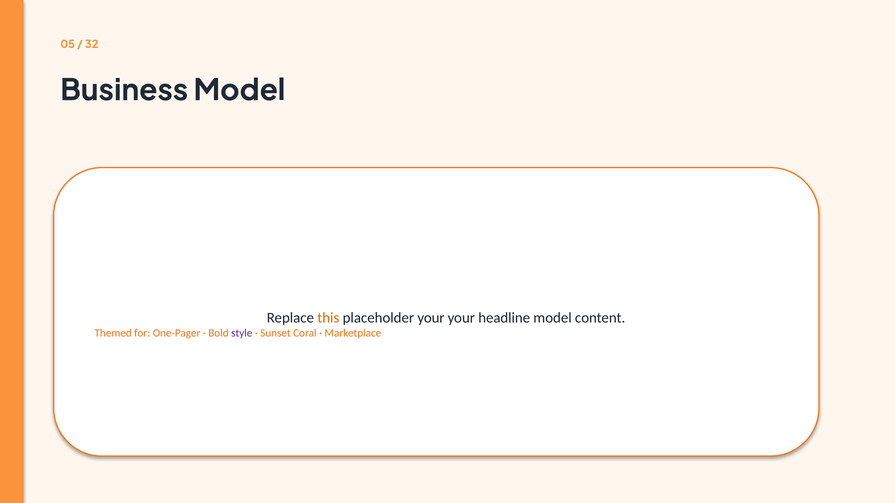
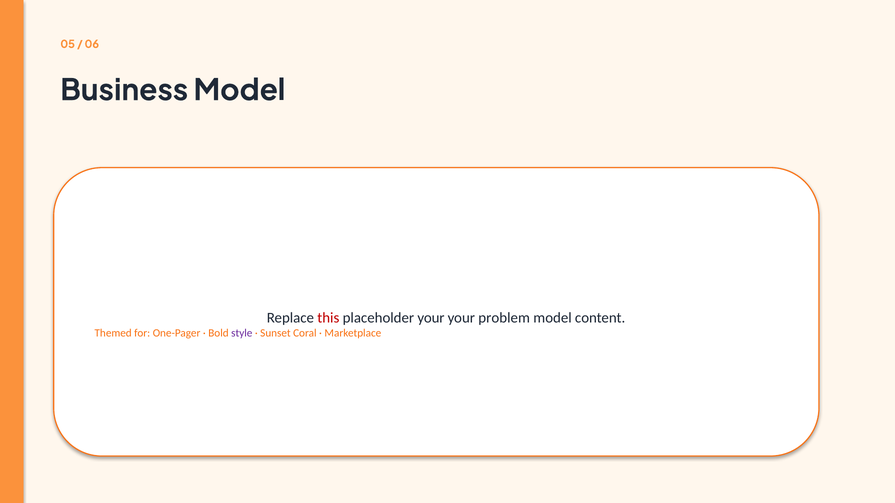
32: 32 -> 06 (92, 44)
this colour: orange -> red (328, 318)
headline: headline -> problem (504, 318)
